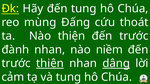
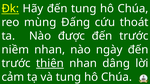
thiện: thiện -> được (71, 36)
đành: đành -> niềm (15, 50)
niềm: niềm -> ngày (109, 50)
dâng underline: present -> none (116, 64)
